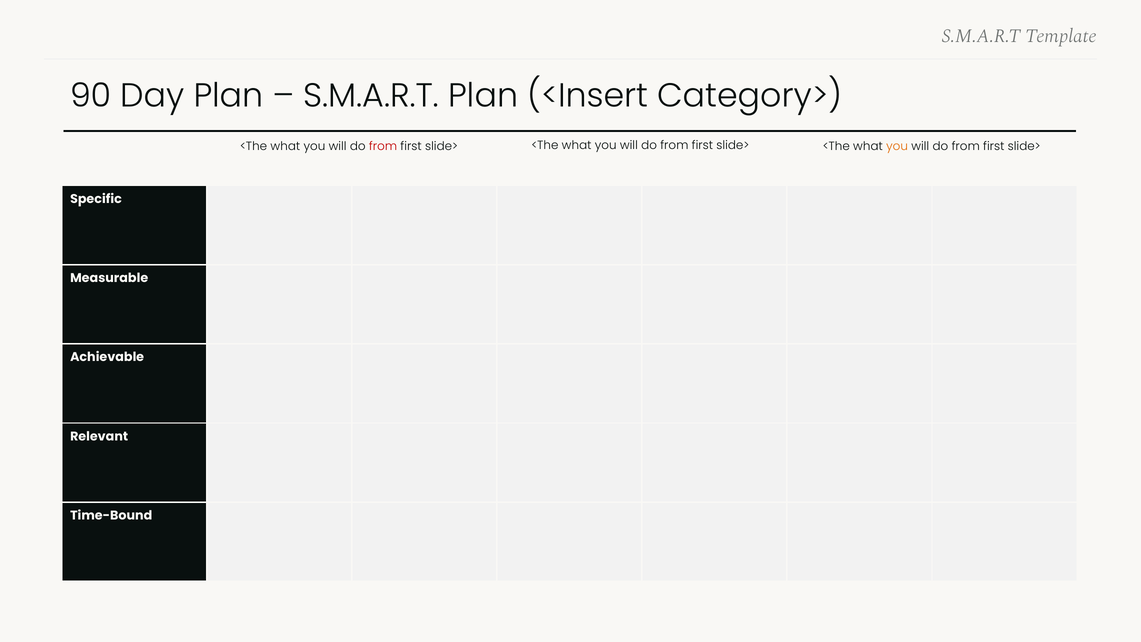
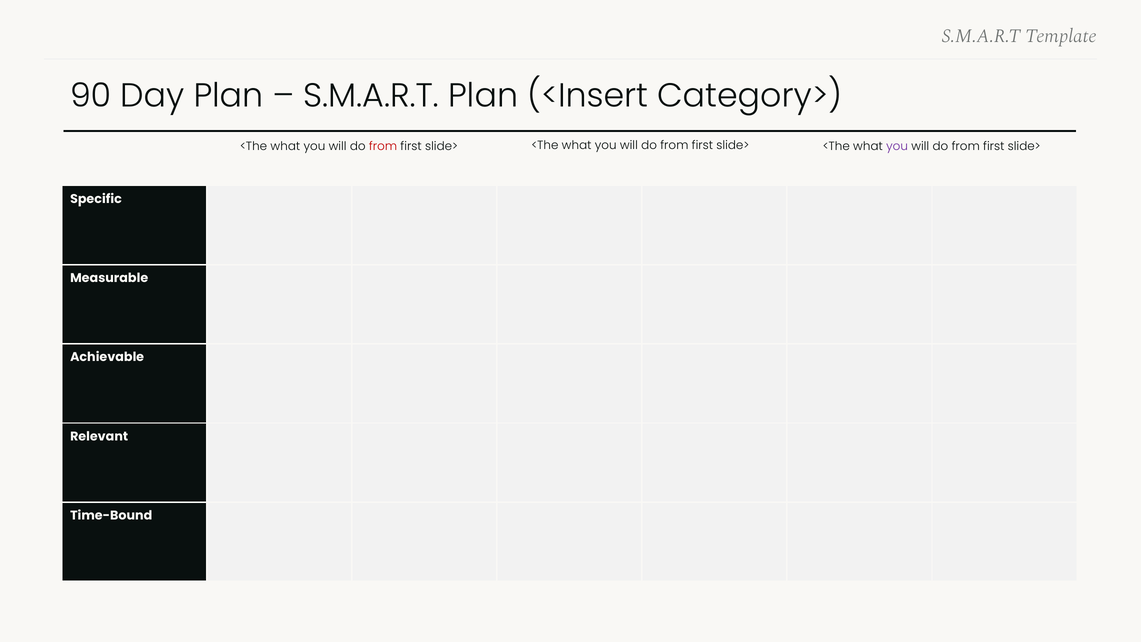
you colour: orange -> purple (897, 146)
